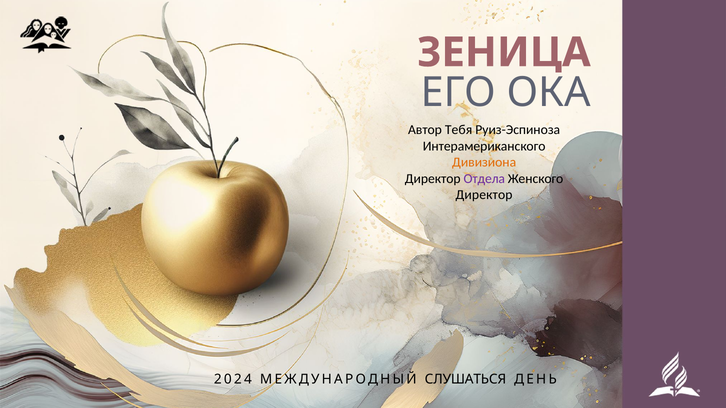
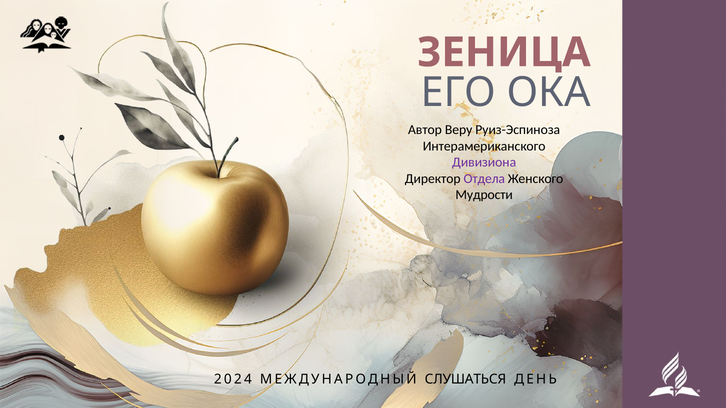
Тебя: Тебя -> Веру (459, 130)
Дивизиона colour: orange -> purple (484, 163)
Директор: Директор -> Мудрости (484, 195)
